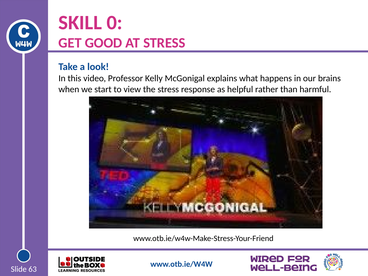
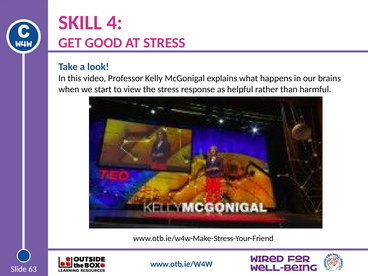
0: 0 -> 4 (115, 23)
